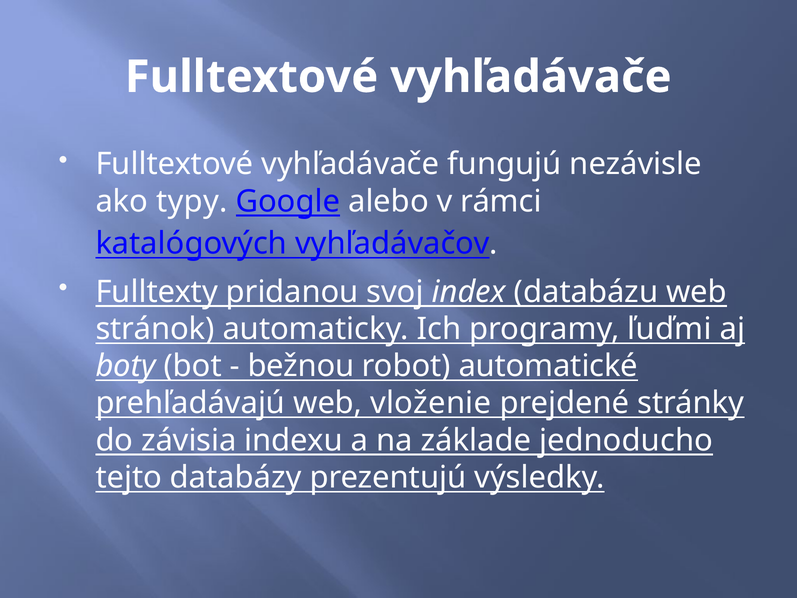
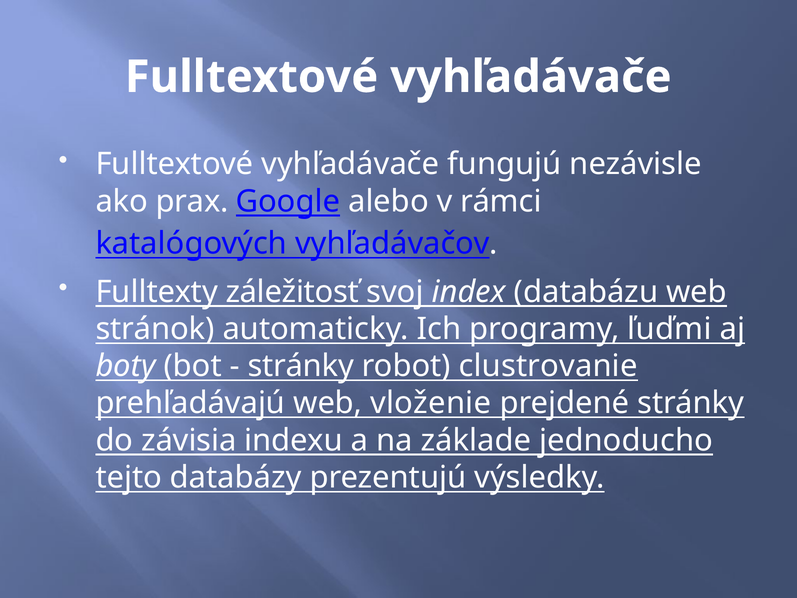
typy: typy -> prax (192, 201)
pridanou: pridanou -> záležitosť (292, 292)
bežnou: bežnou -> stránky (301, 366)
automatické: automatické -> clustrovanie (548, 366)
